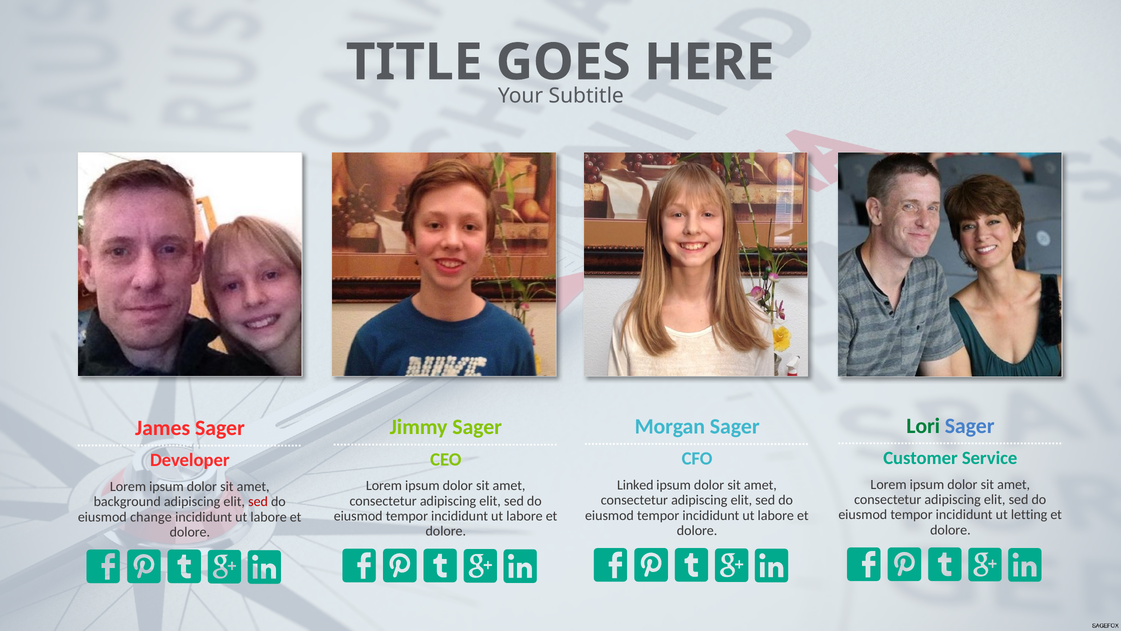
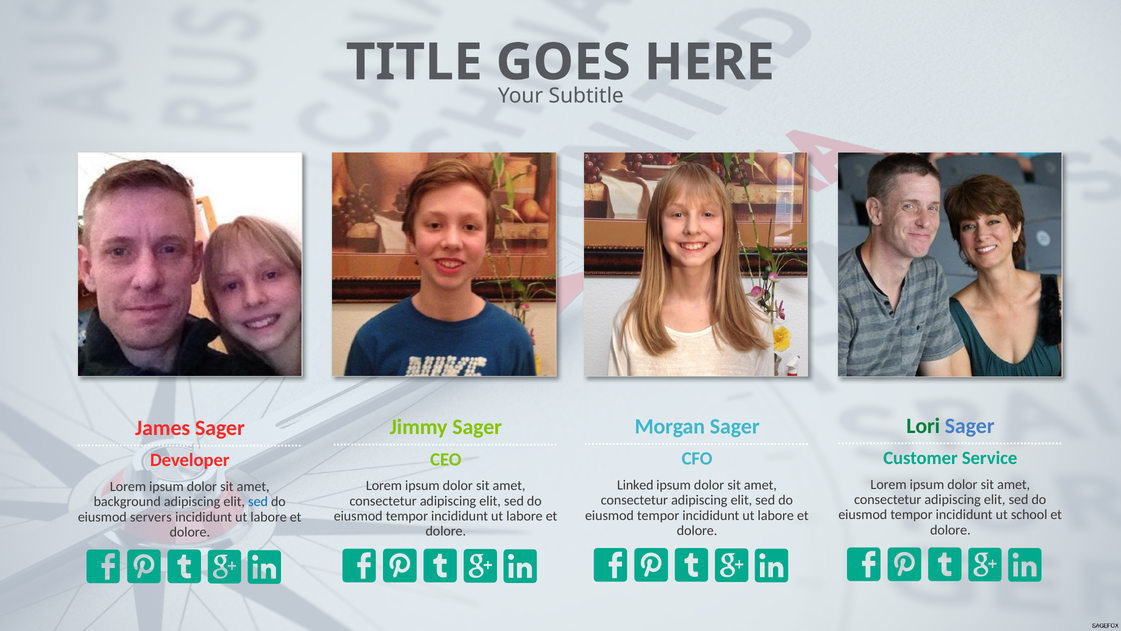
sed colour: red -> blue (258, 501)
letting: letting -> school (1029, 514)
change: change -> servers (151, 517)
